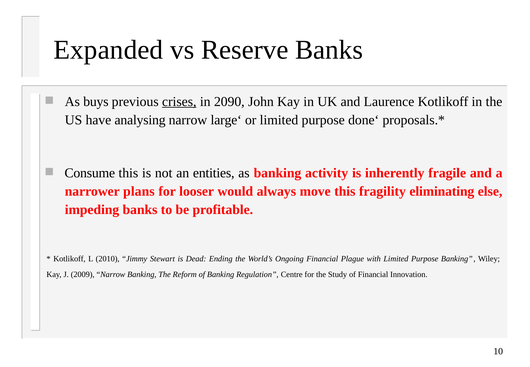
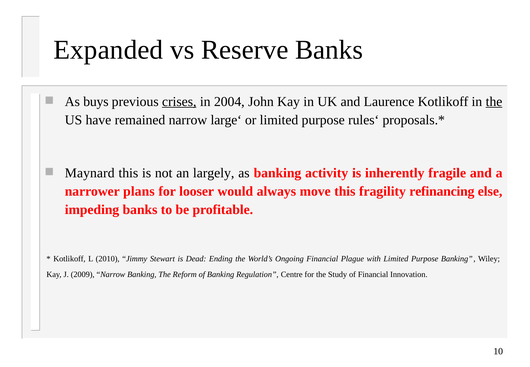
2090: 2090 -> 2004 (229, 102)
the underline: none -> present (494, 102)
analysing: analysing -> remained (140, 120)
done‘: done‘ -> rules‘ (364, 120)
Consume: Consume -> Maynard (90, 173)
entities: entities -> largely (214, 173)
eliminating: eliminating -> refinancing (442, 191)
